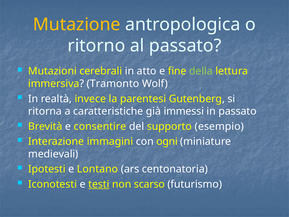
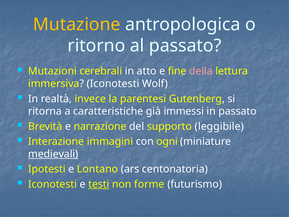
della colour: light green -> pink (201, 71)
immersiva Tramonto: Tramonto -> Iconotesti (113, 84)
consentire: consentire -> narrazione (100, 126)
esempio: esempio -> leggibile (219, 126)
medievali underline: none -> present (53, 154)
scarso: scarso -> forme (149, 184)
